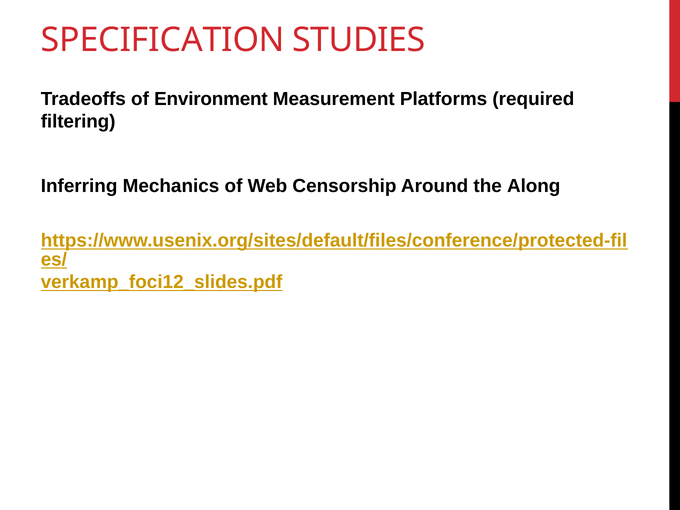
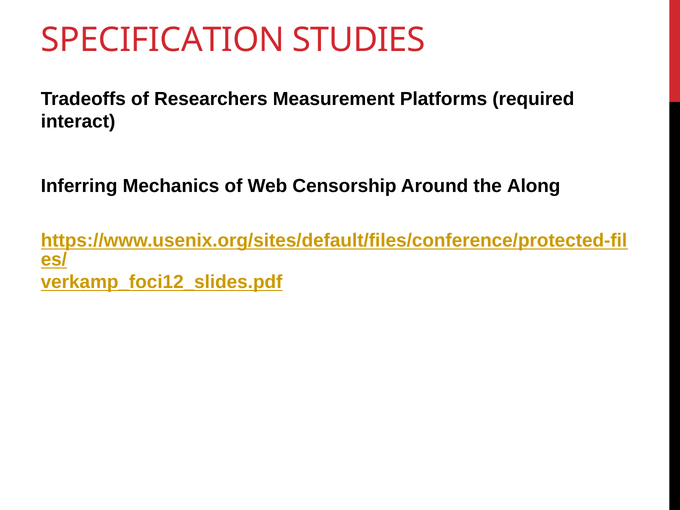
Environment: Environment -> Researchers (211, 99)
filtering: filtering -> interact (78, 122)
